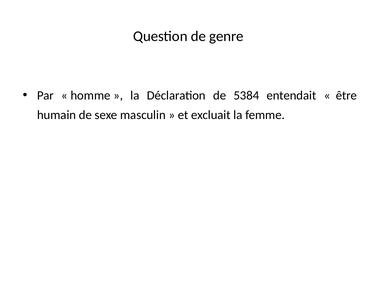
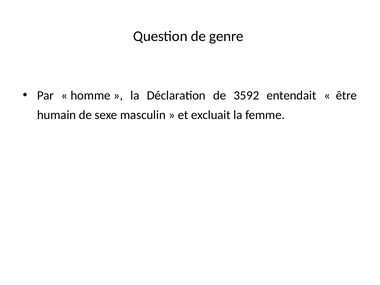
5384: 5384 -> 3592 (246, 95)
